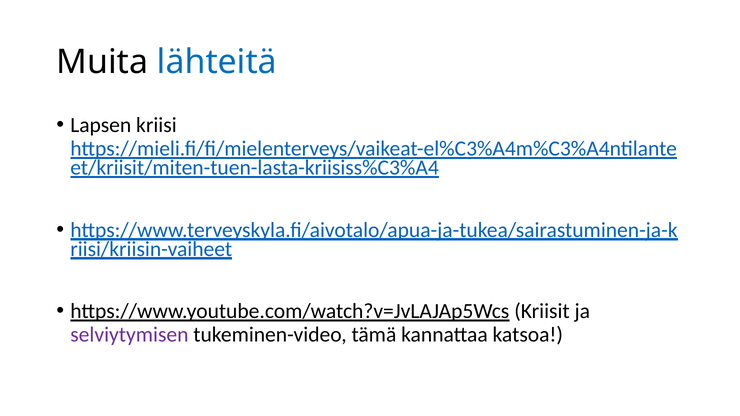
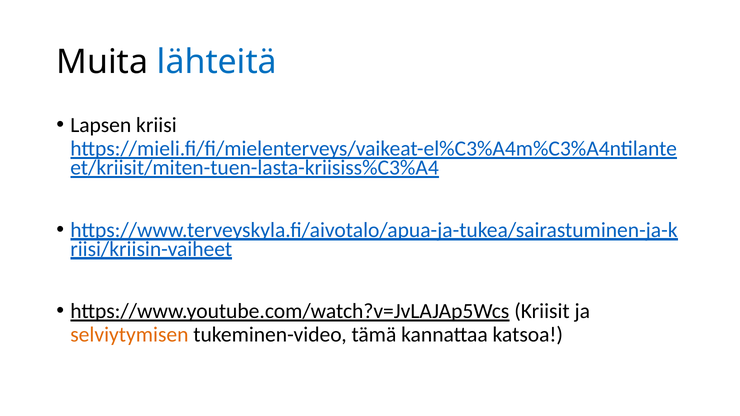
selviytymisen colour: purple -> orange (129, 335)
